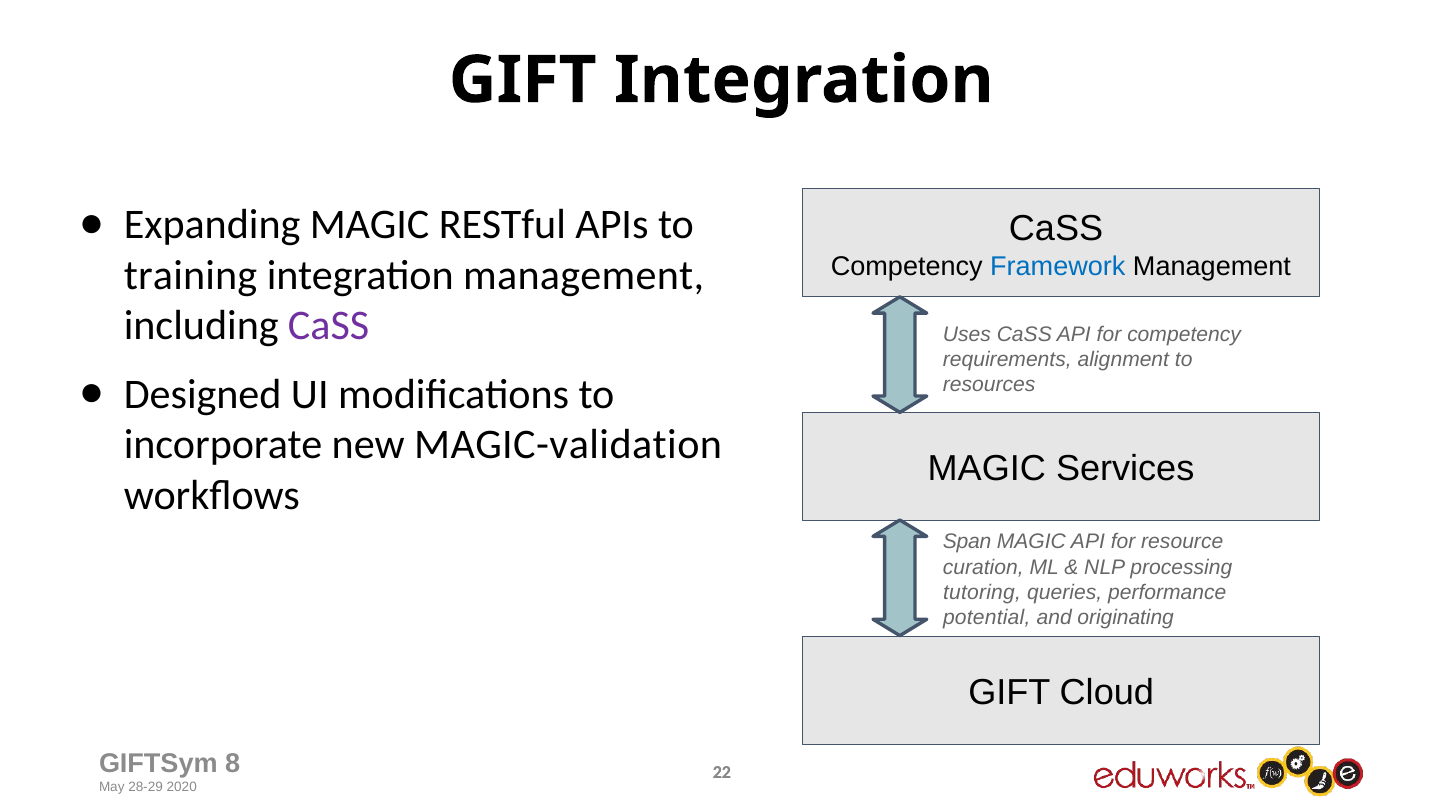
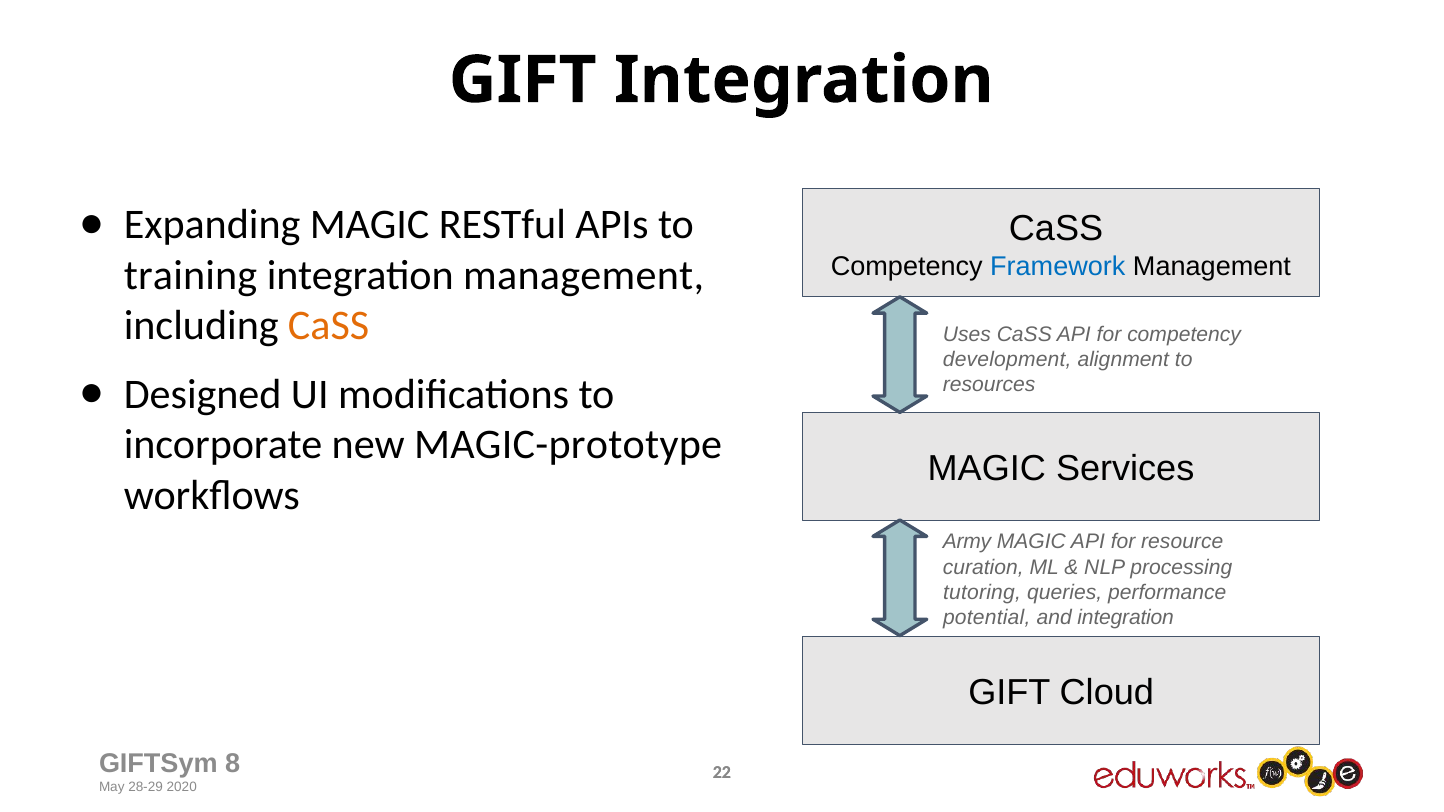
CaSS colour: purple -> orange (329, 326)
requirements: requirements -> development (1007, 360)
MAGIC-validation: MAGIC-validation -> MAGIC-prototype (568, 445)
Span: Span -> Army (967, 542)
and originating: originating -> integration (1126, 618)
